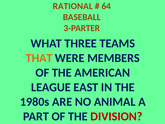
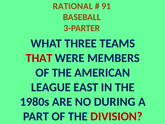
64: 64 -> 91 (106, 6)
THAT colour: orange -> red (39, 58)
ANIMAL: ANIMAL -> DURING (115, 102)
